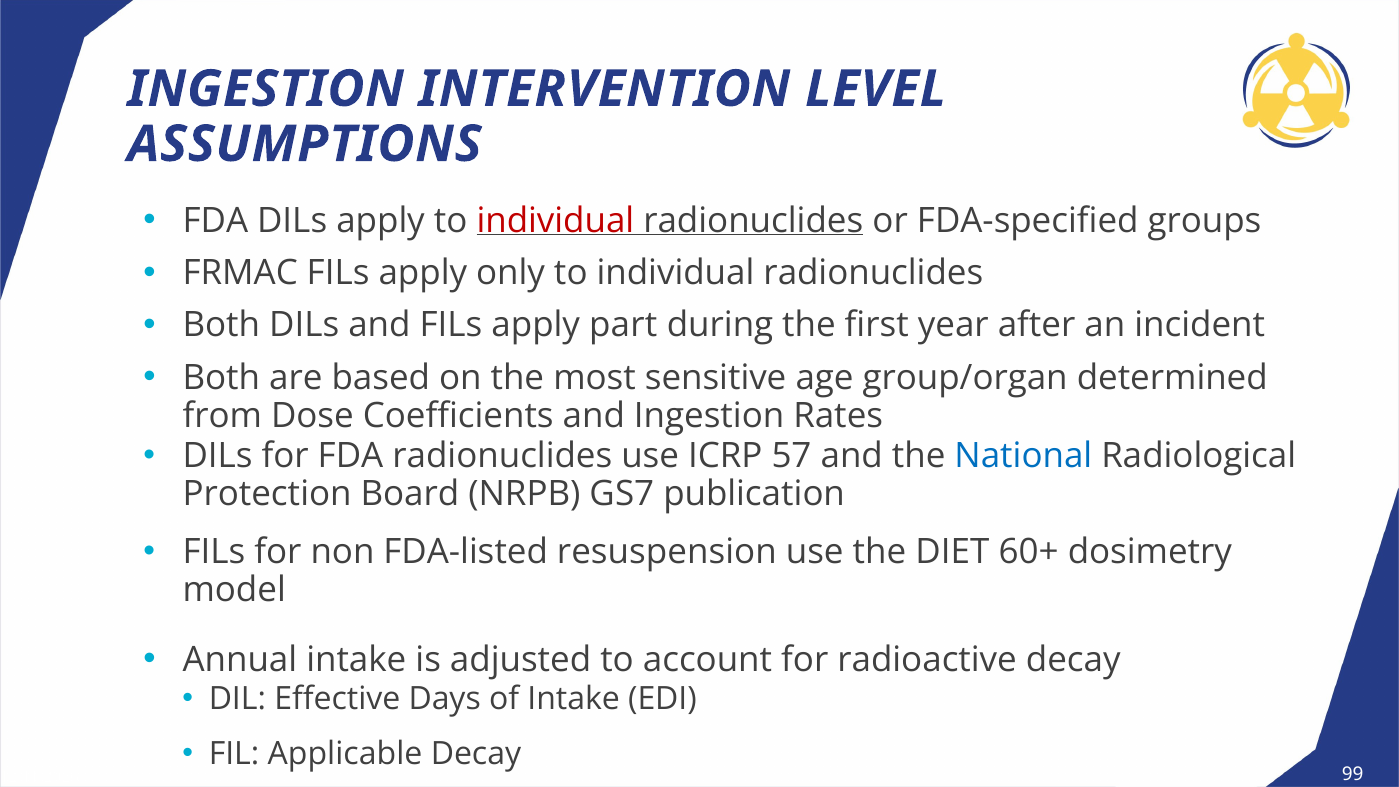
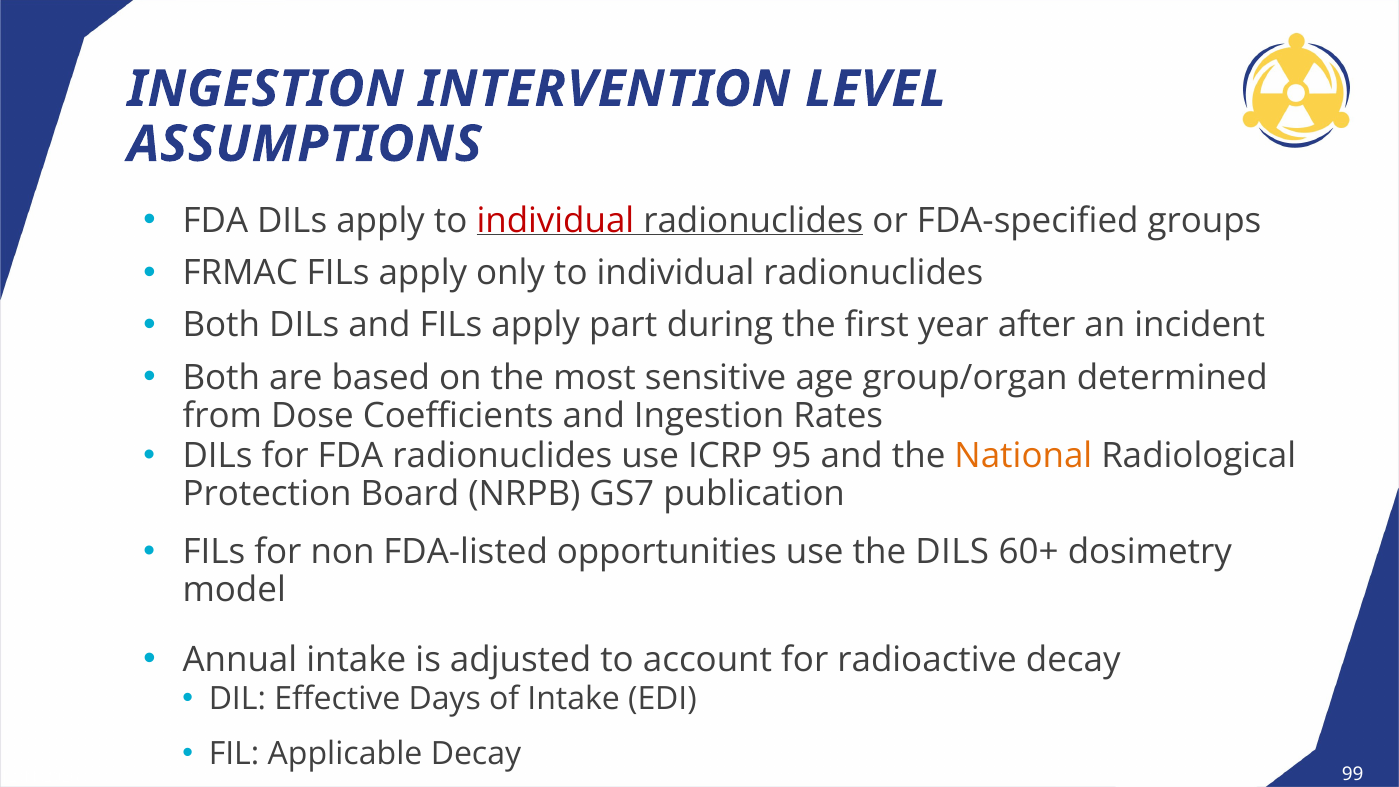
57: 57 -> 95 (791, 456)
National colour: blue -> orange (1023, 456)
resuspension: resuspension -> opportunities (667, 552)
the DIET: DIET -> DILS (952, 552)
